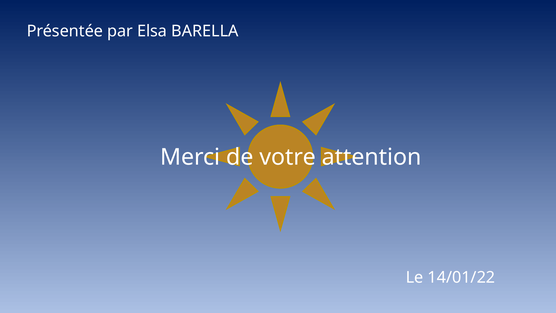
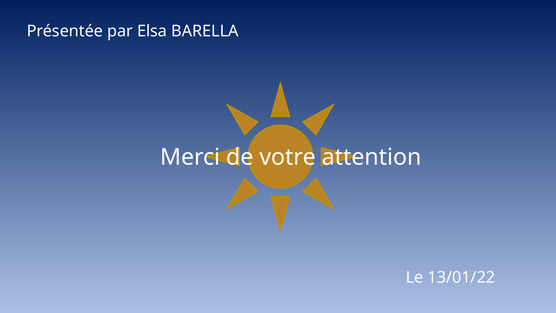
14/01/22: 14/01/22 -> 13/01/22 (461, 277)
